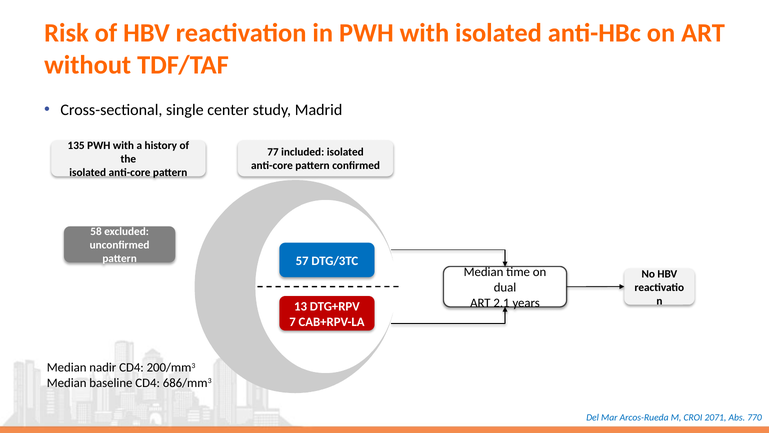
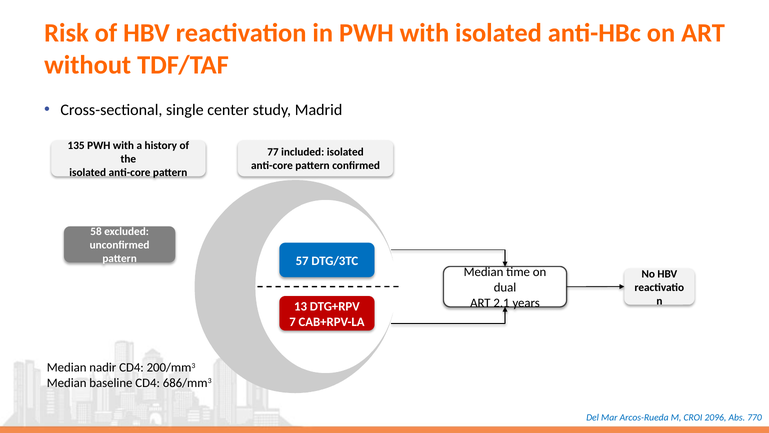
2071: 2071 -> 2096 (715, 417)
